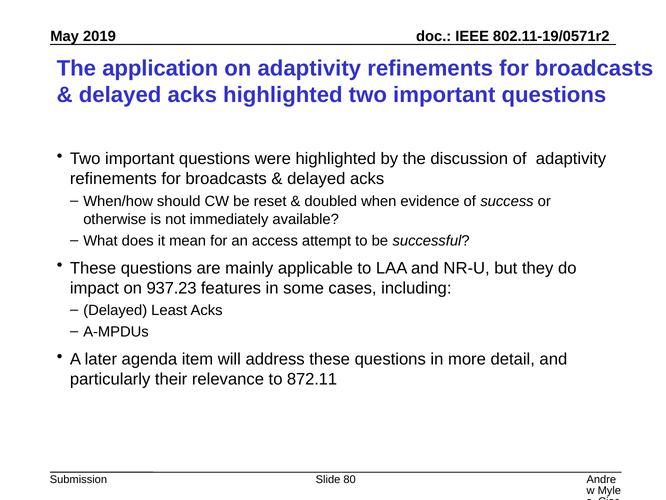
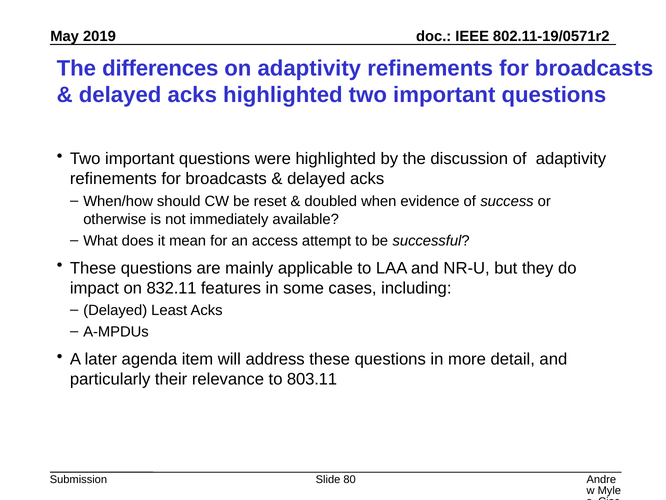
application: application -> differences (160, 68)
937.23: 937.23 -> 832.11 (172, 288)
872.11: 872.11 -> 803.11 (312, 379)
